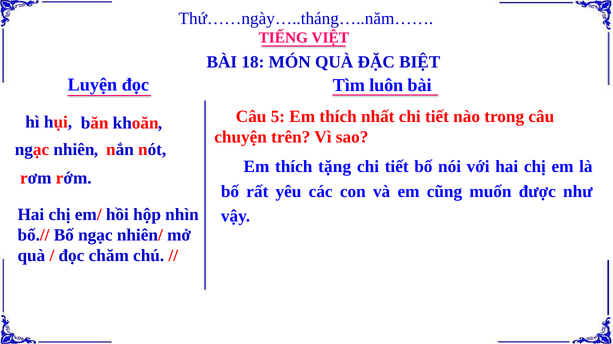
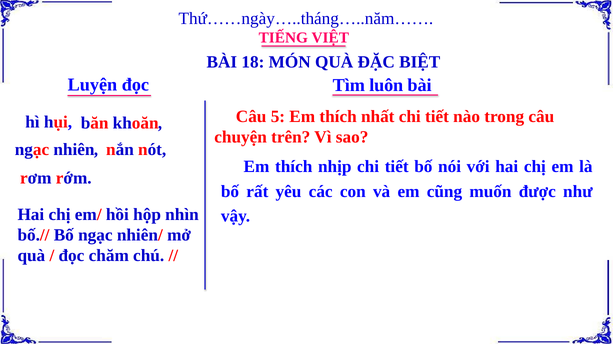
tặng: tặng -> nhịp (335, 167)
